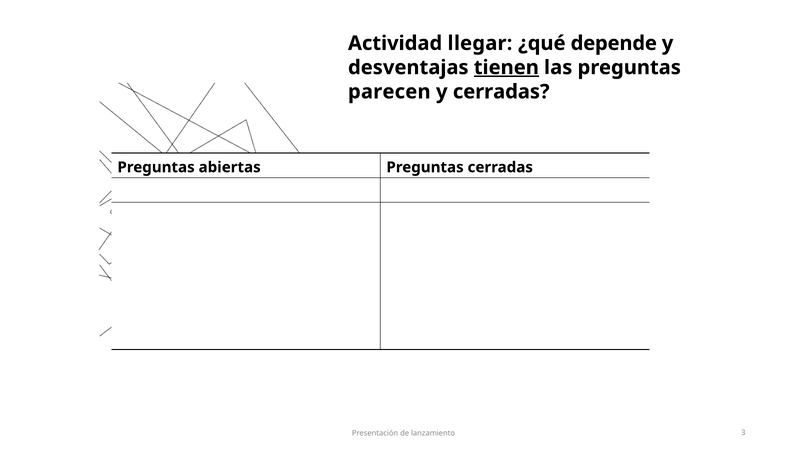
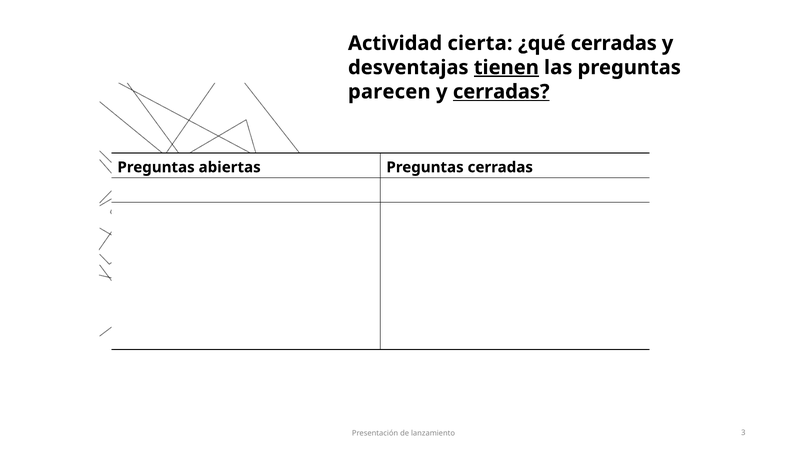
llegar: llegar -> cierta (480, 43)
¿qué depende: depende -> cerradas (614, 43)
cerradas underline: none -> present (501, 92)
